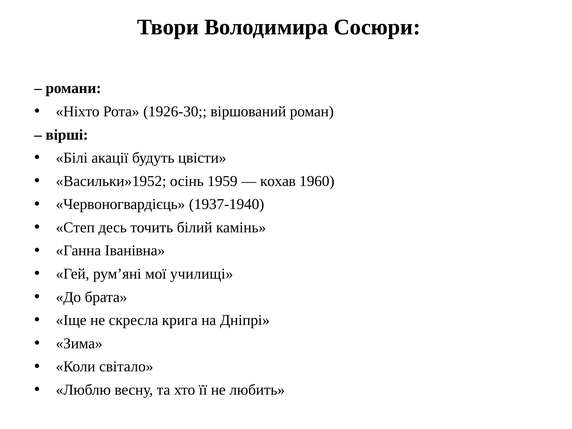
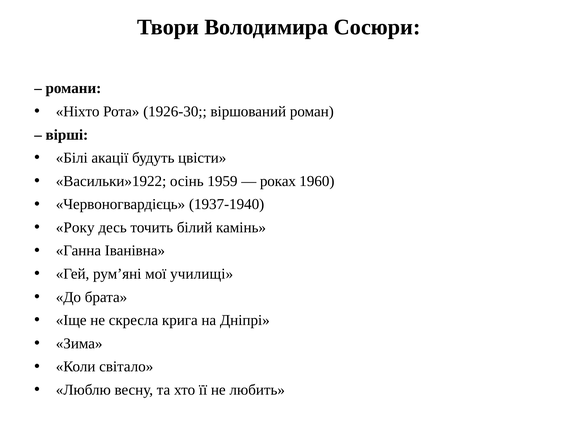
Васильки»1952: Васильки»1952 -> Васильки»1922 (111, 181)
кохав: кохав -> роках (278, 181)
Степ: Степ -> Року (75, 227)
